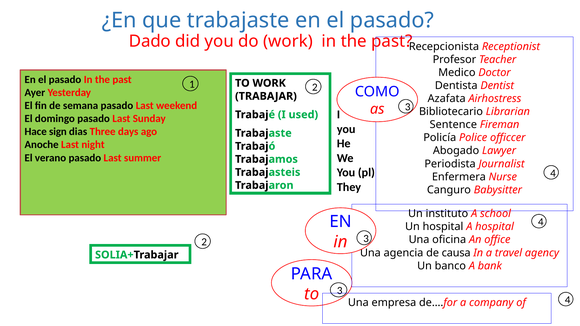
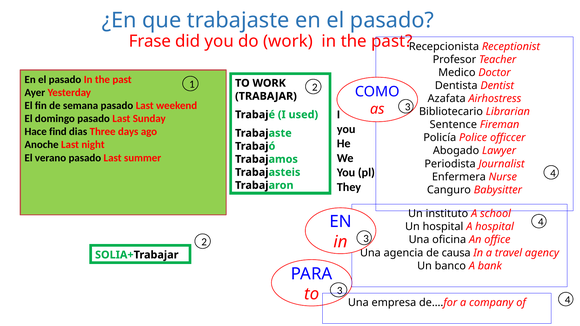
Dado: Dado -> Frase (150, 41)
sign: sign -> find (58, 132)
